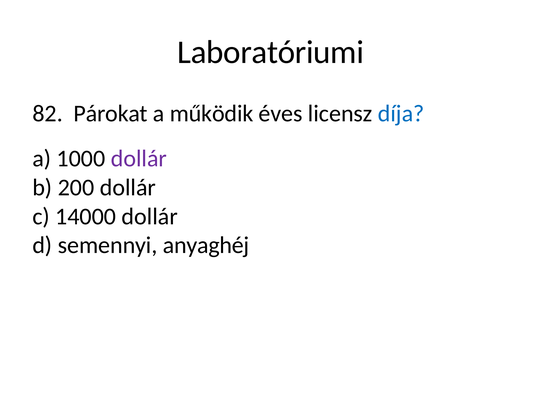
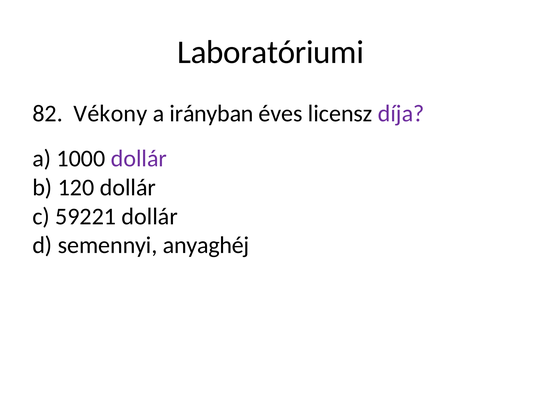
Párokat: Párokat -> Vékony (110, 113)
működik: működik -> irányban (212, 113)
díja colour: blue -> purple (401, 113)
200: 200 -> 120 (76, 187)
14000: 14000 -> 59221 (86, 216)
